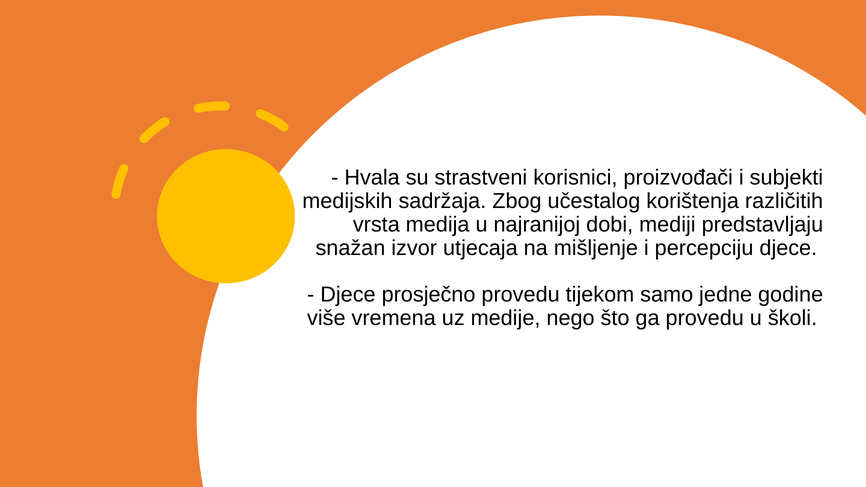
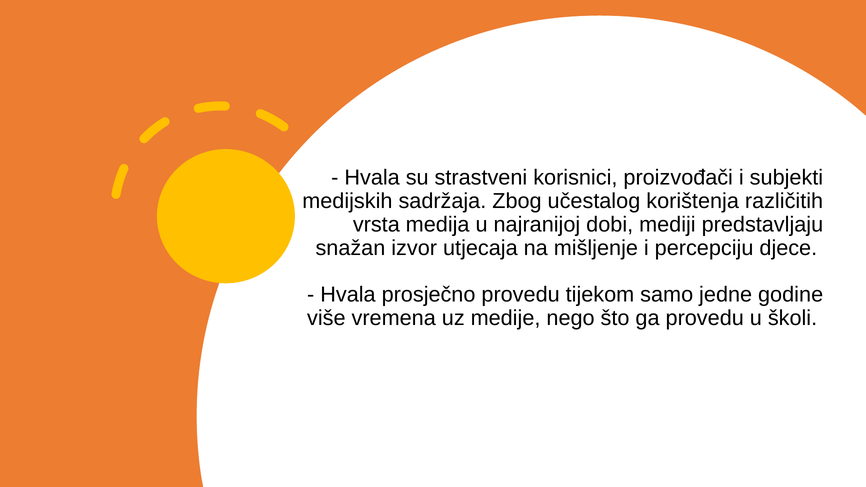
Djece: Djece -> Hvala (348, 295)
